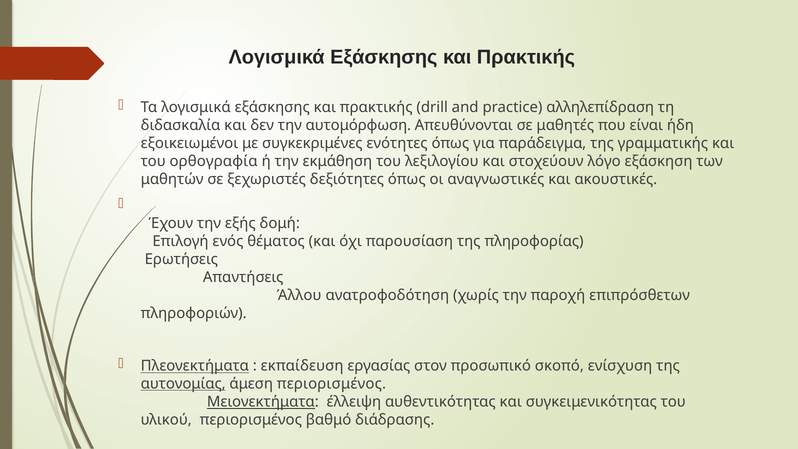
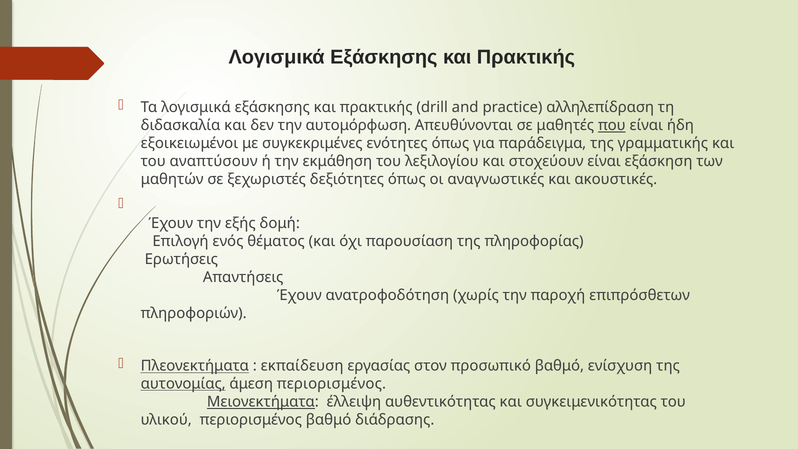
που underline: none -> present (612, 125)
ορθογραφία: ορθογραφία -> αναπτύσουν (214, 161)
στοχεύουν λόγο: λόγο -> είναι (604, 161)
Άλλου: Άλλου -> Έχουν (299, 295)
προσωπικό σκοπό: σκοπό -> βαθμό (559, 366)
